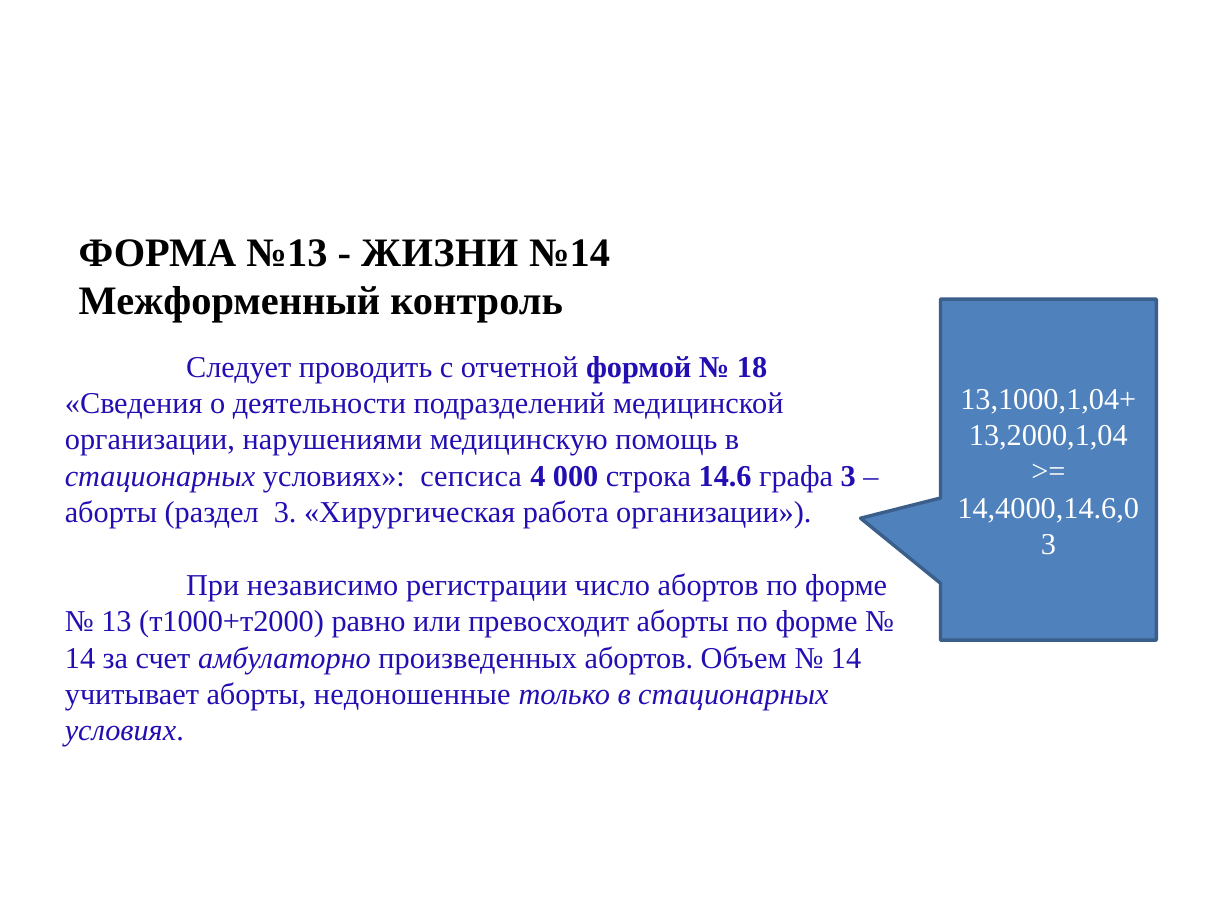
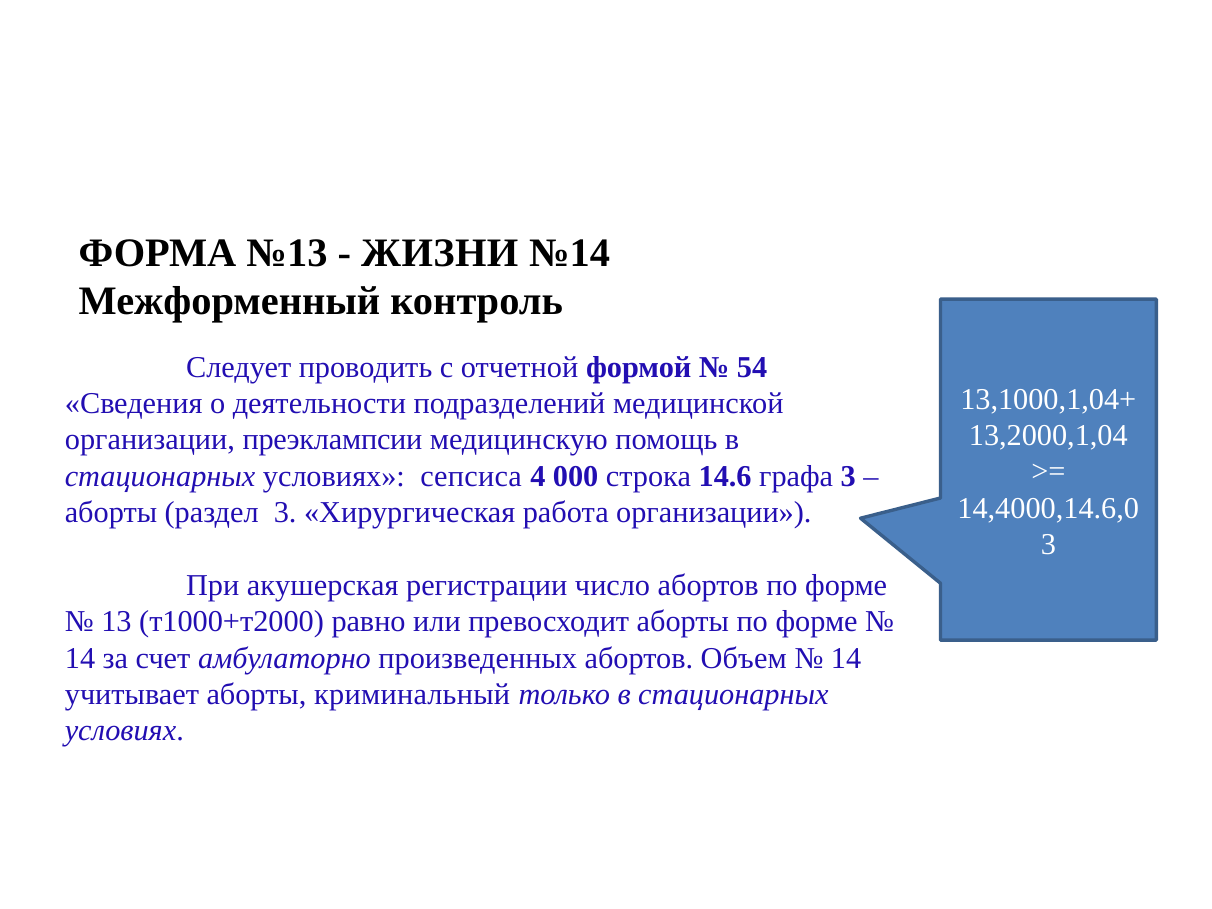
18: 18 -> 54 (752, 367)
нарушениями: нарушениями -> преэклампсии (332, 440)
независимо: независимо -> акушерская (323, 585)
недоношенные: недоношенные -> криминальный (412, 694)
